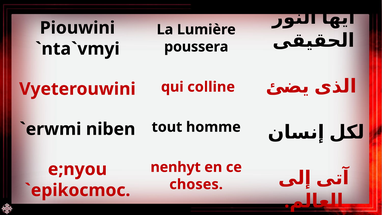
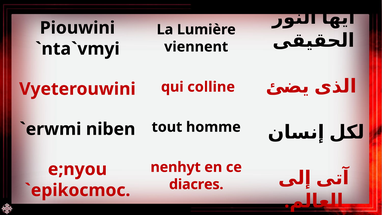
poussera: poussera -> viennent (196, 47)
choses: choses -> diacres (196, 184)
